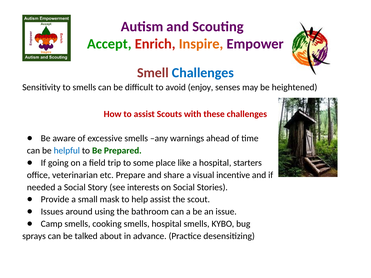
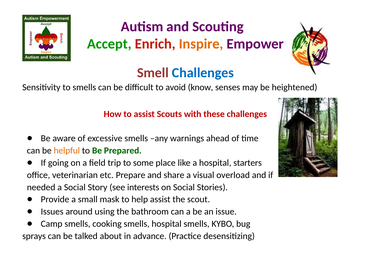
enjoy: enjoy -> know (201, 88)
helpful colour: blue -> orange (67, 151)
incentive: incentive -> overload (233, 175)
